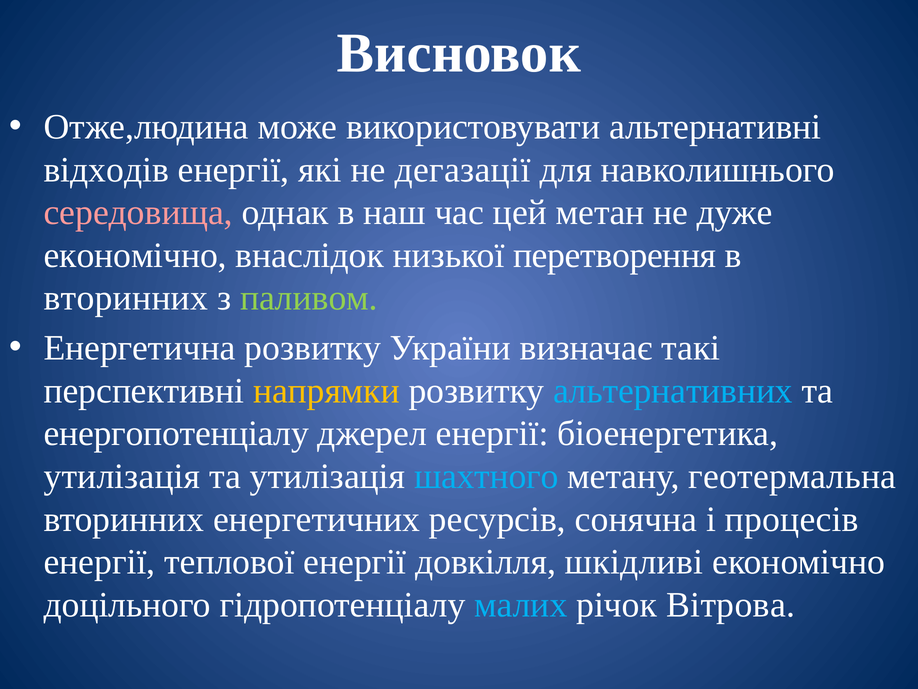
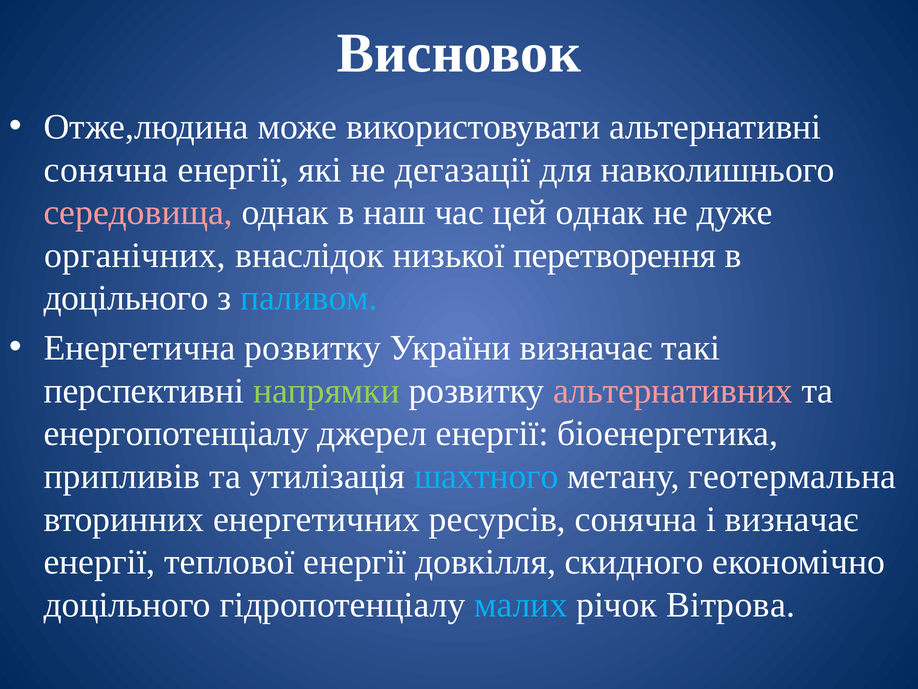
відходів: відходів -> сонячна (106, 170)
цей метан: метан -> однак (600, 212)
економічно: економічно -> органічних (135, 255)
вторинних: вторинних -> доцільного (126, 298)
паливом colour: light green -> light blue (309, 298)
напрямки colour: yellow -> light green (326, 391)
альтернативних colour: light blue -> pink (673, 391)
утилізація: утилізація -> припливів (122, 476)
і процесів: процесів -> визначає (792, 519)
шкідливі: шкідливі -> скидного (634, 562)
